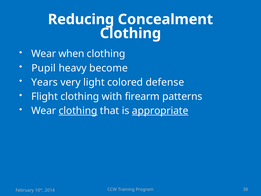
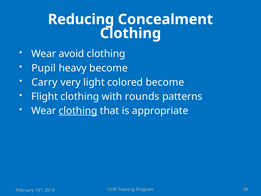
when: when -> avoid (71, 54)
Years: Years -> Carry (45, 82)
colored defense: defense -> become (165, 82)
firearm: firearm -> rounds (142, 96)
appropriate underline: present -> none (160, 111)
